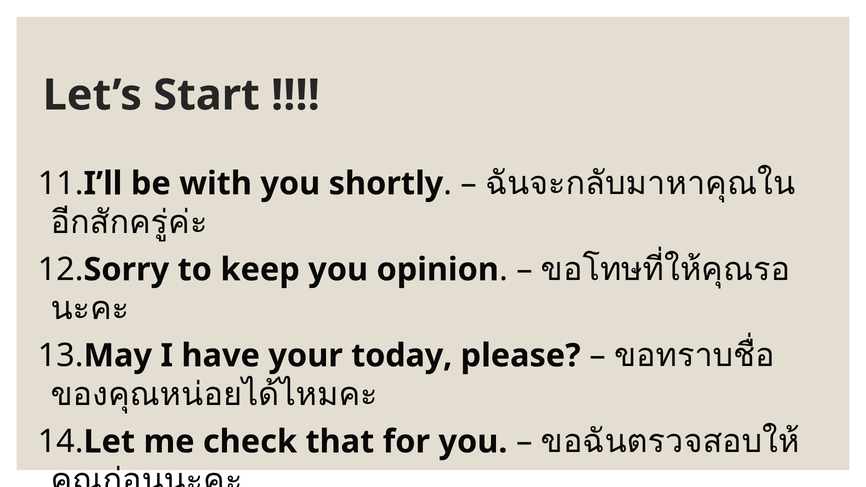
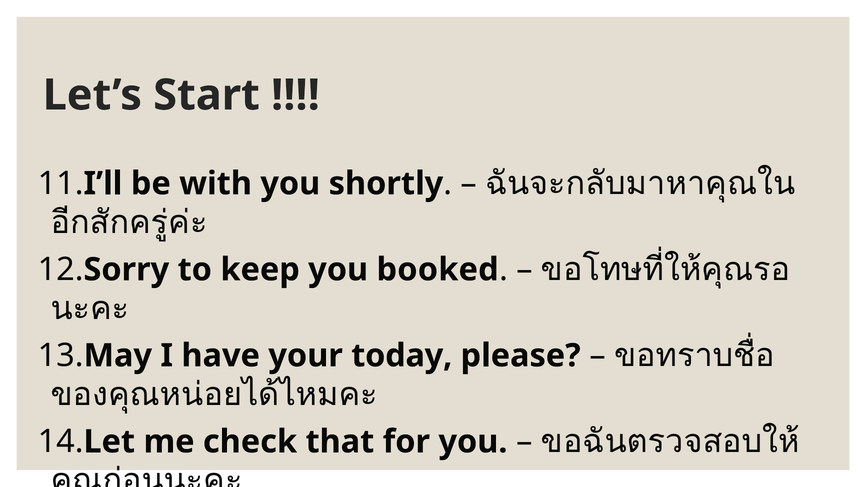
opinion: opinion -> booked (438, 270)
